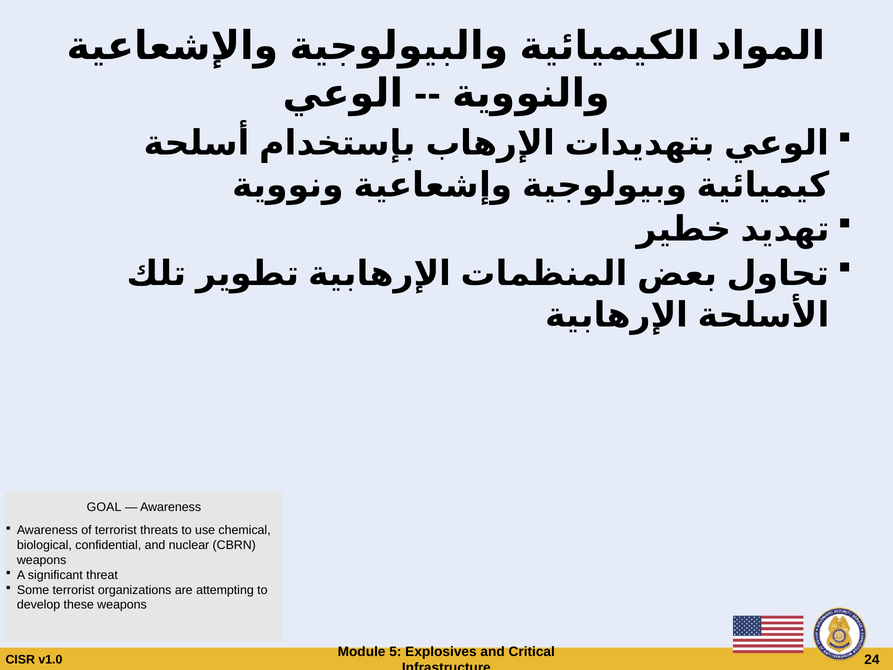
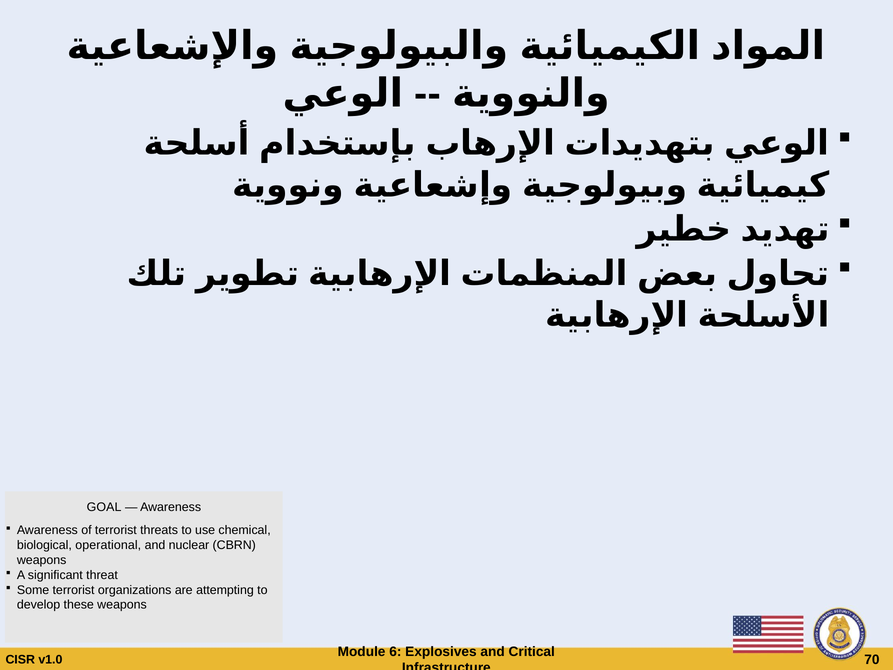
confidential: confidential -> operational (108, 545)
5: 5 -> 6 (395, 651)
24: 24 -> 70 (872, 660)
